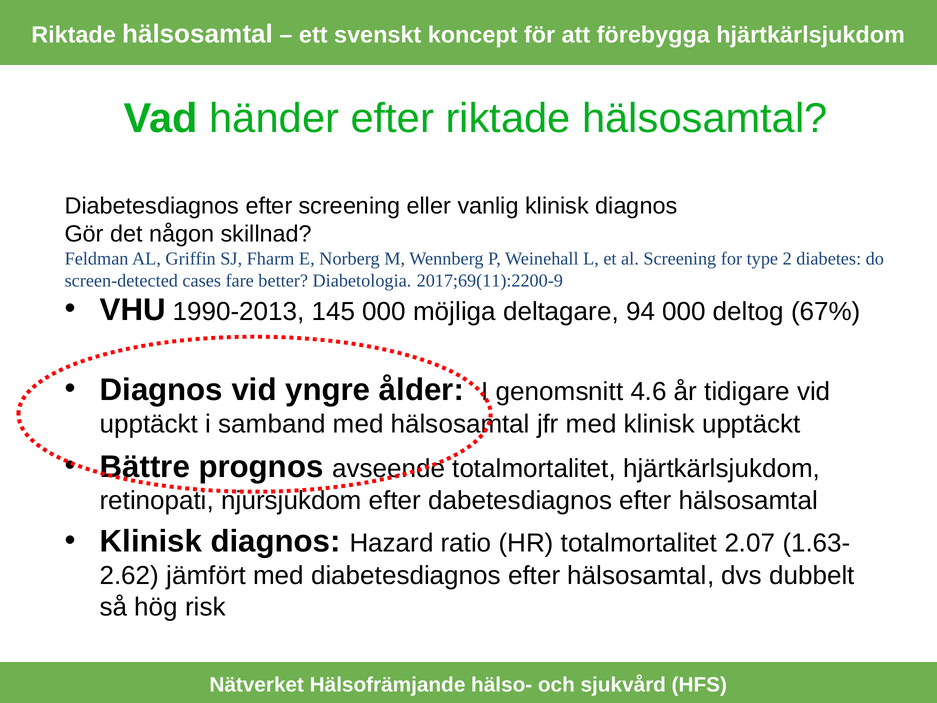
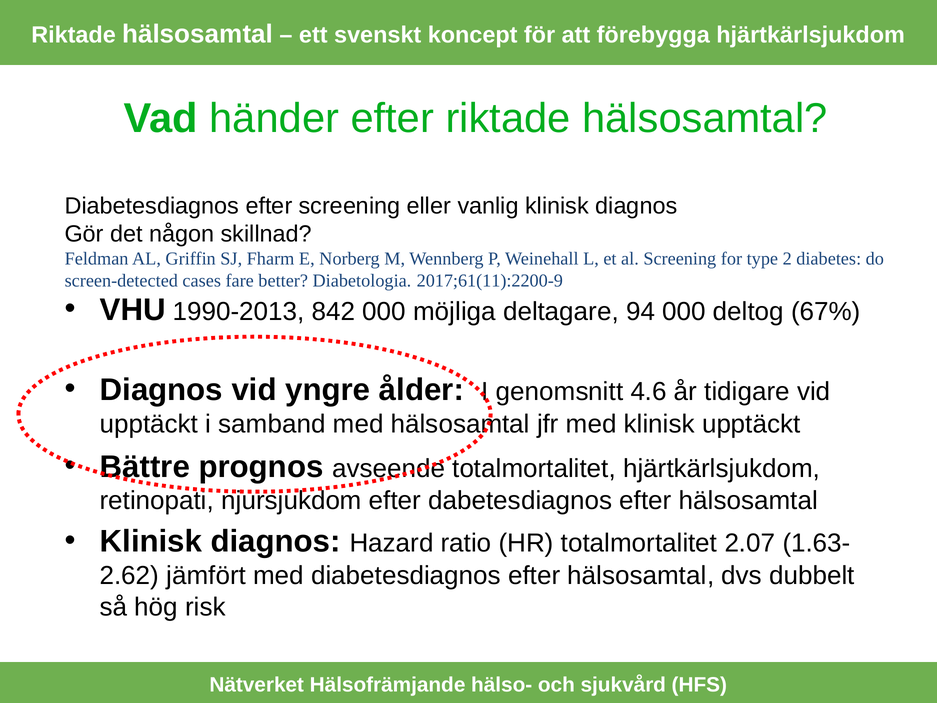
2017;69(11):2200-9: 2017;69(11):2200-9 -> 2017;61(11):2200-9 (490, 280)
145: 145 -> 842 (334, 311)
